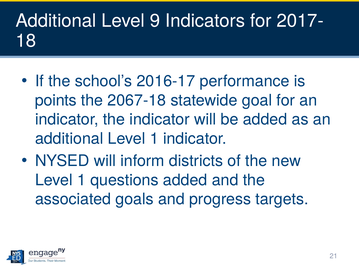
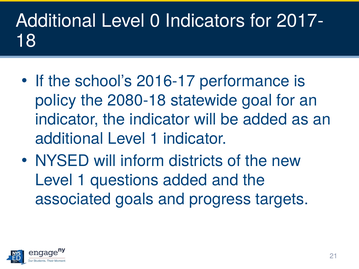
9: 9 -> 0 (155, 21)
points: points -> policy (56, 100)
2067-18: 2067-18 -> 2080-18 (137, 100)
